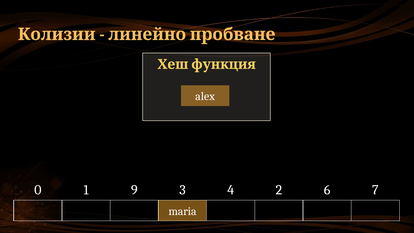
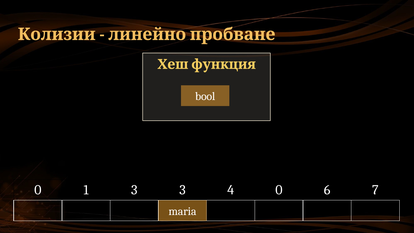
alex: alex -> bool (205, 96)
1 9: 9 -> 3 (134, 190)
4 2: 2 -> 0 (279, 190)
